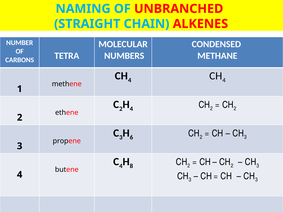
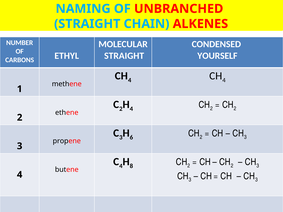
NUMBERS: NUMBERS -> STRAIGHT (124, 56)
METHANE: METHANE -> YOURSELF (217, 56)
TETRA: TETRA -> ETHYL (67, 56)
